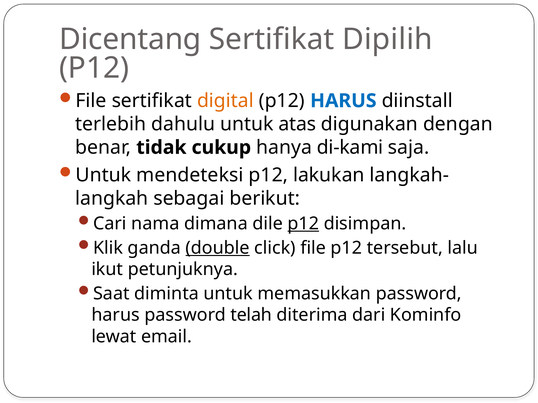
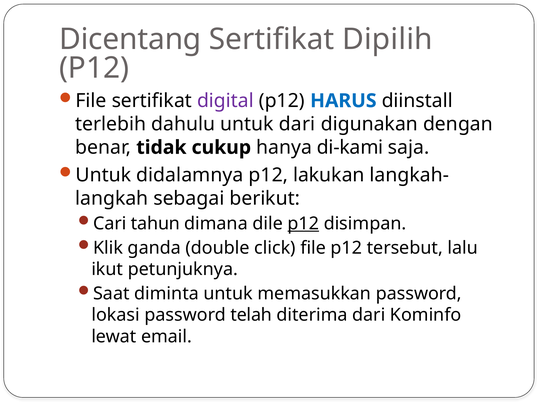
digital colour: orange -> purple (225, 101)
untuk atas: atas -> dari (297, 124)
mendeteksi: mendeteksi -> didalamnya (190, 175)
nama: nama -> tahun (155, 224)
double underline: present -> none (218, 248)
harus: harus -> lokasi (116, 315)
